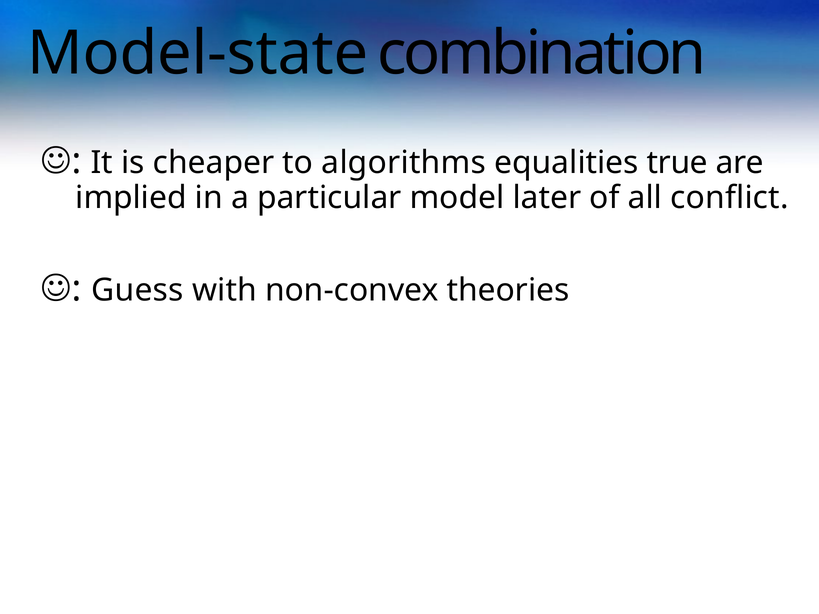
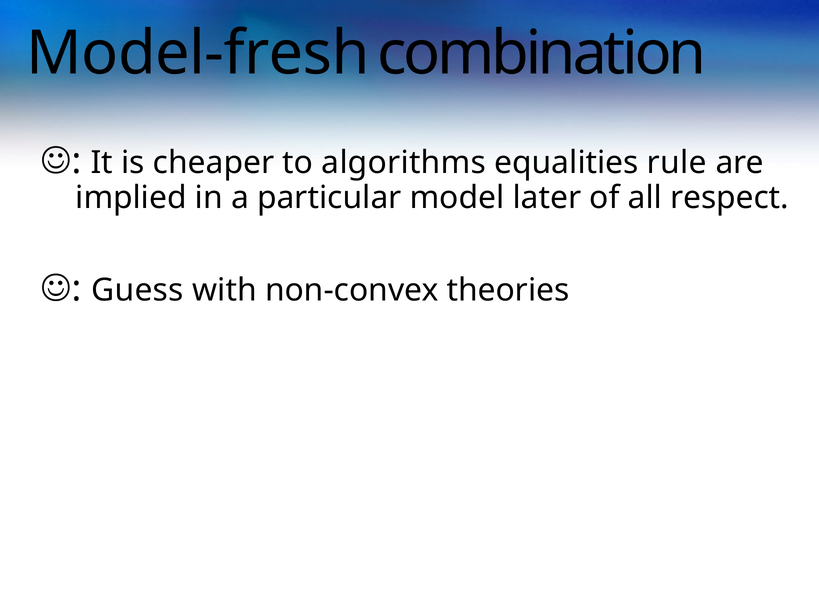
Model-state: Model-state -> Model-fresh (198, 53)
true: true -> rule (677, 163)
conflict: conflict -> respect (730, 198)
